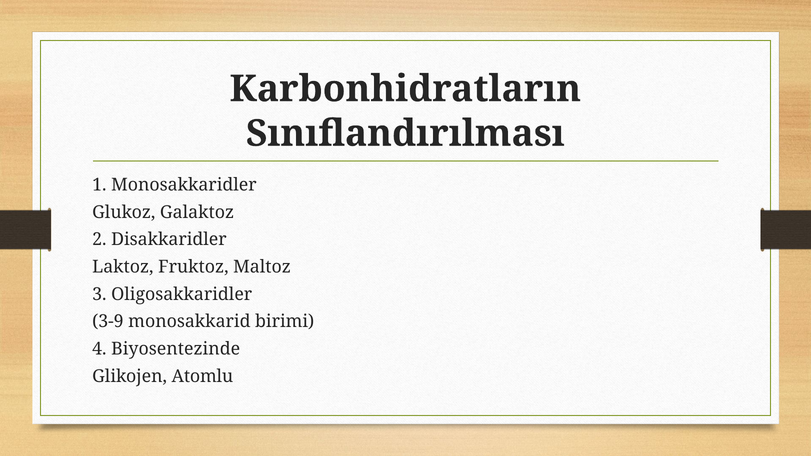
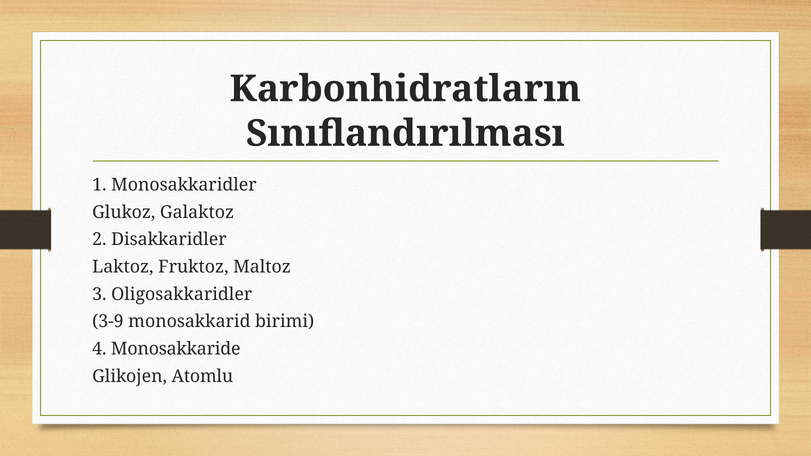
Biyosentezinde: Biyosentezinde -> Monosakkaride (176, 349)
